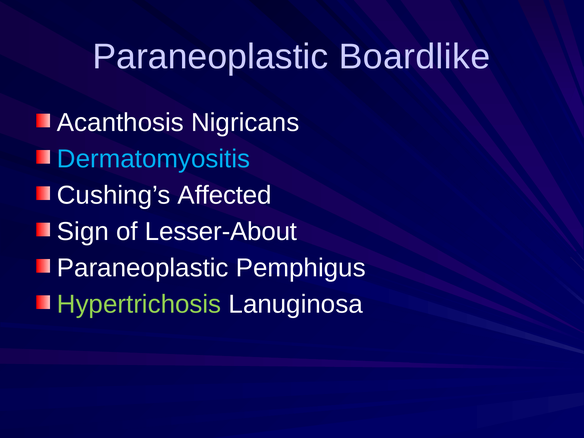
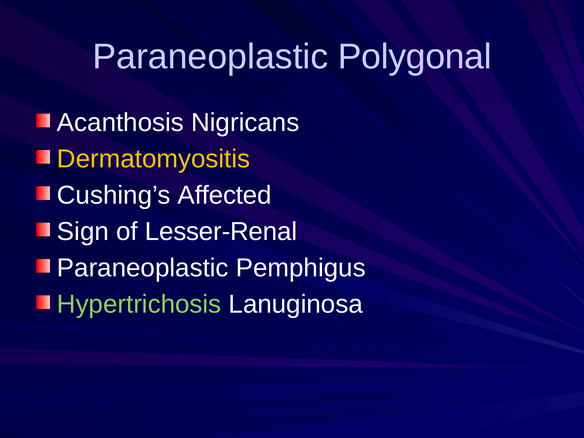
Boardlike: Boardlike -> Polygonal (415, 57)
Dermatomyositis colour: light blue -> yellow (154, 159)
Lesser-About: Lesser-About -> Lesser-Renal (221, 232)
